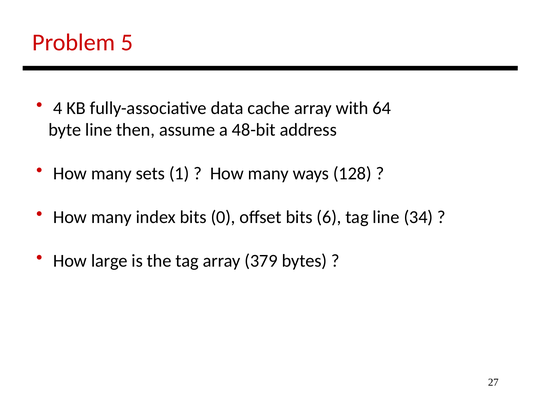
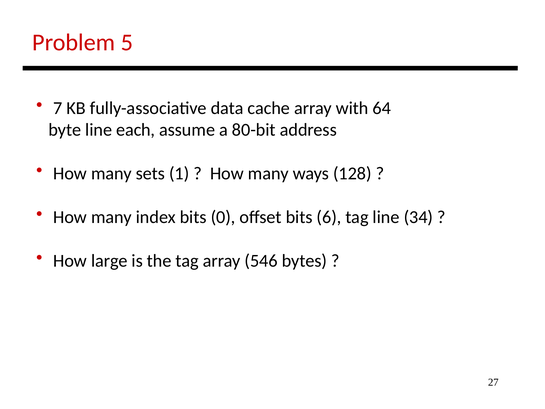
4: 4 -> 7 (58, 108)
then: then -> each (136, 130)
48-bit: 48-bit -> 80-bit (254, 130)
379: 379 -> 546 (261, 261)
